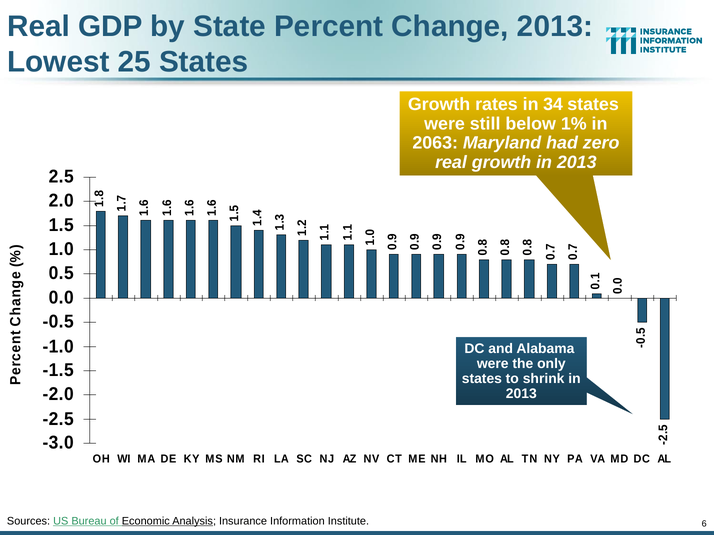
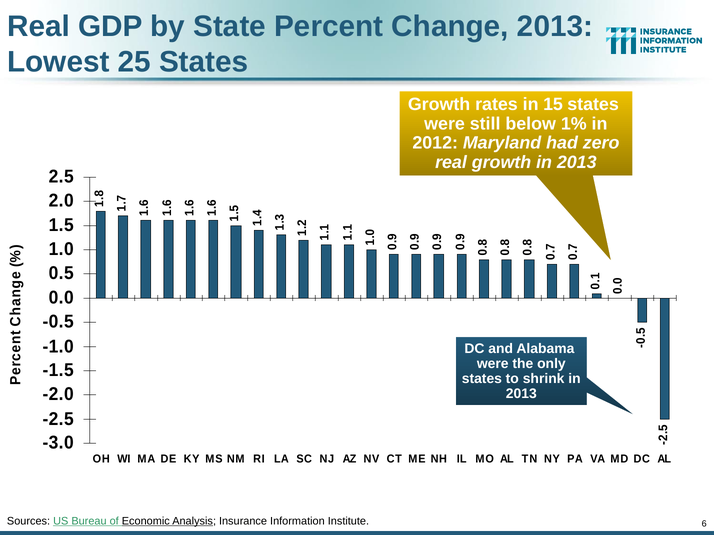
34: 34 -> 15 (553, 104)
2063: 2063 -> 2012 (435, 143)
